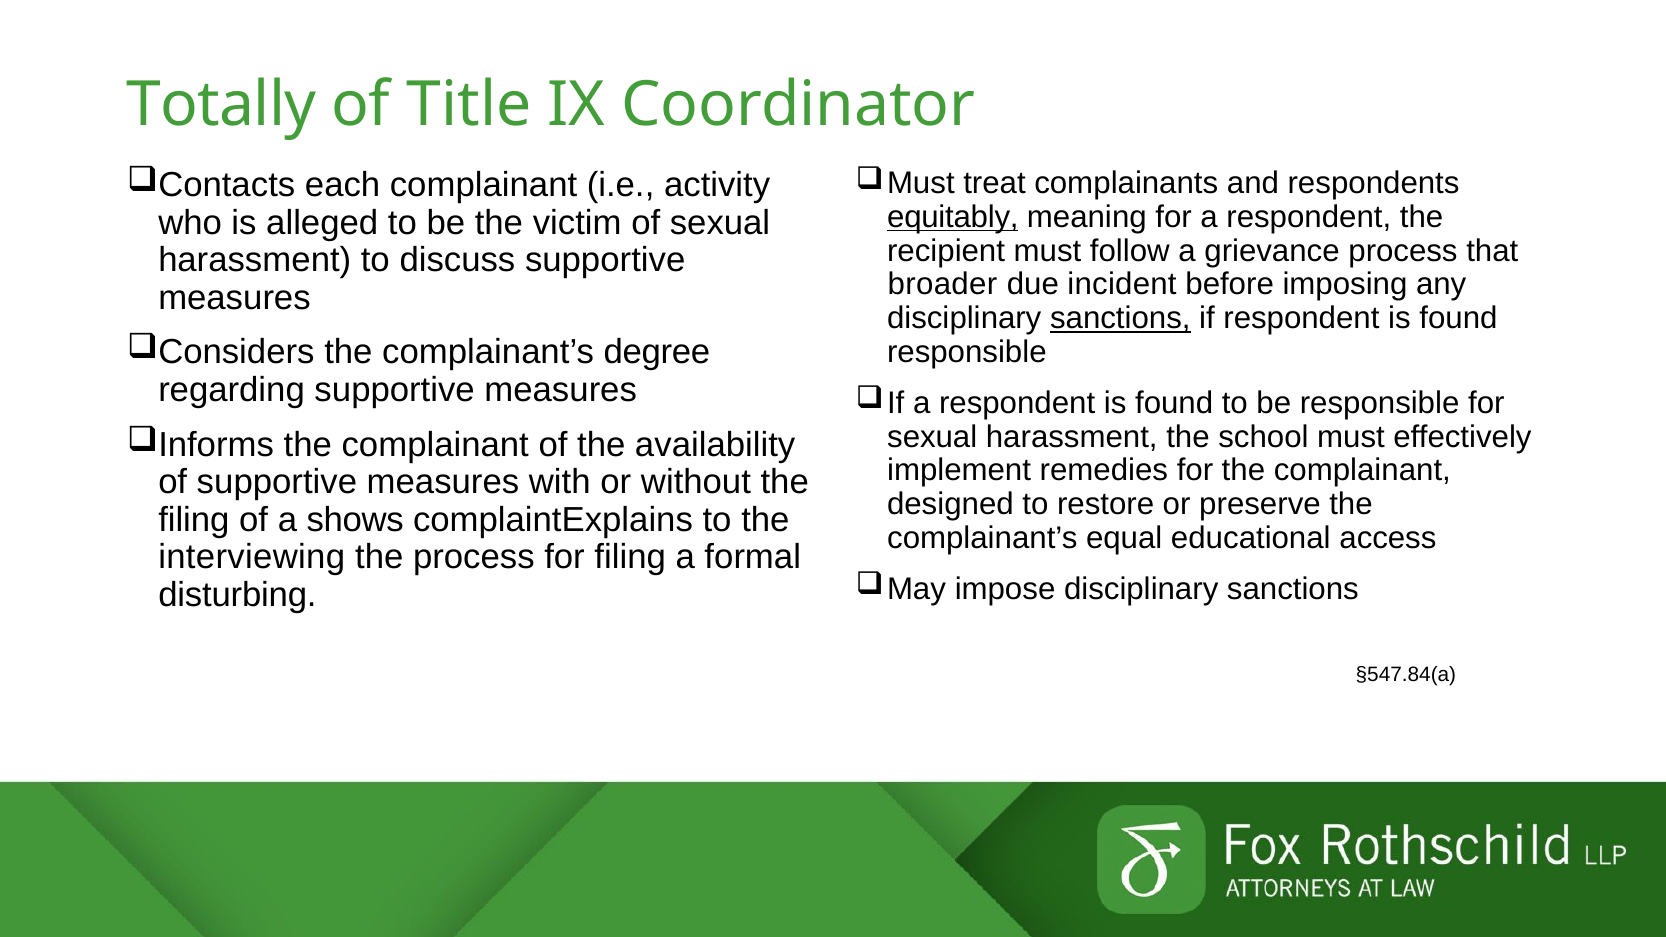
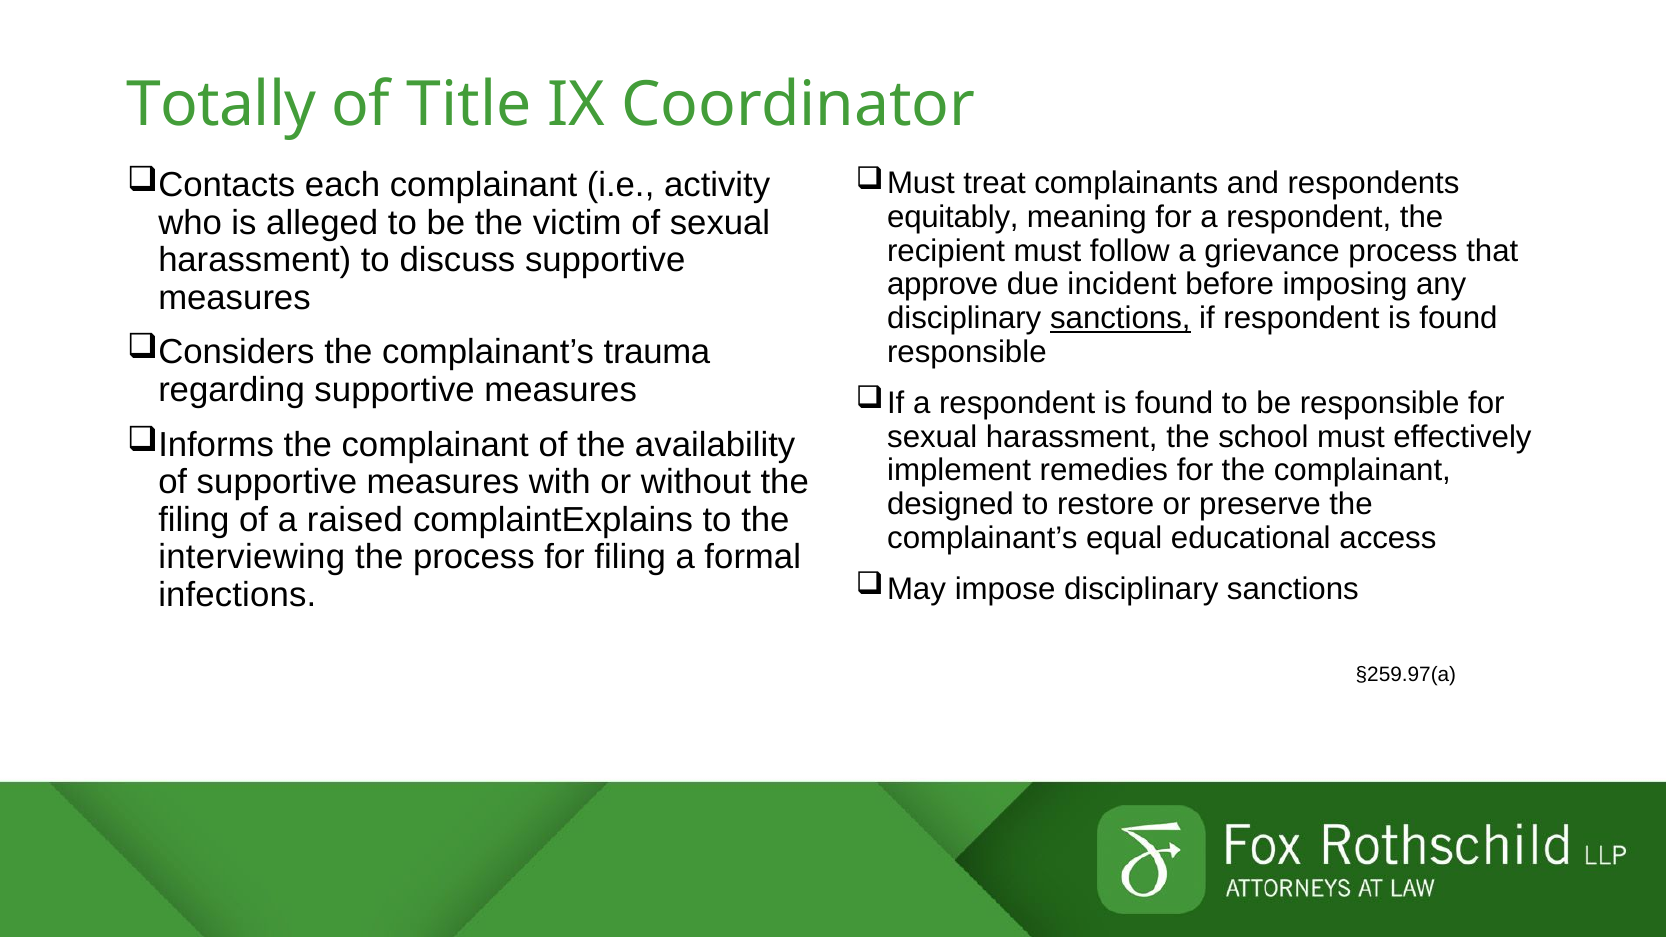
equitably underline: present -> none (953, 217)
broader: broader -> approve (943, 285)
degree: degree -> trauma (657, 353)
shows: shows -> raised (355, 520)
disturbing: disturbing -> infections (237, 595)
§547.84(a: §547.84(a -> §259.97(a (1406, 675)
